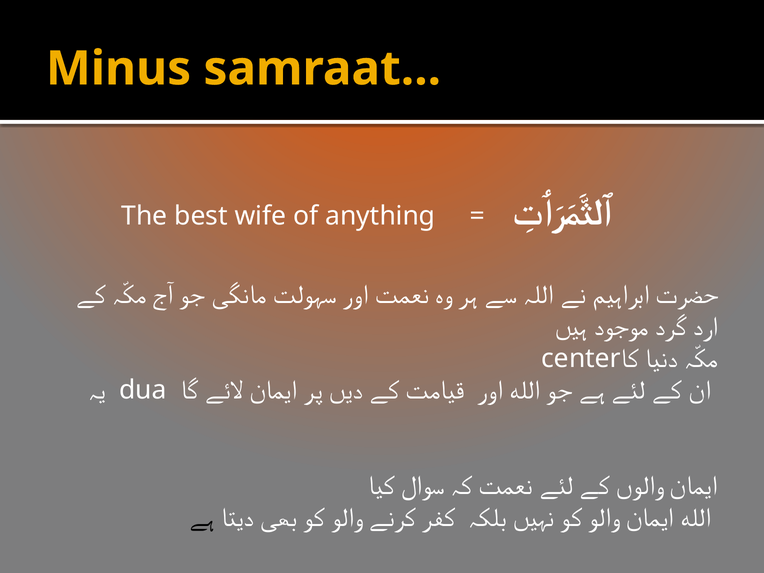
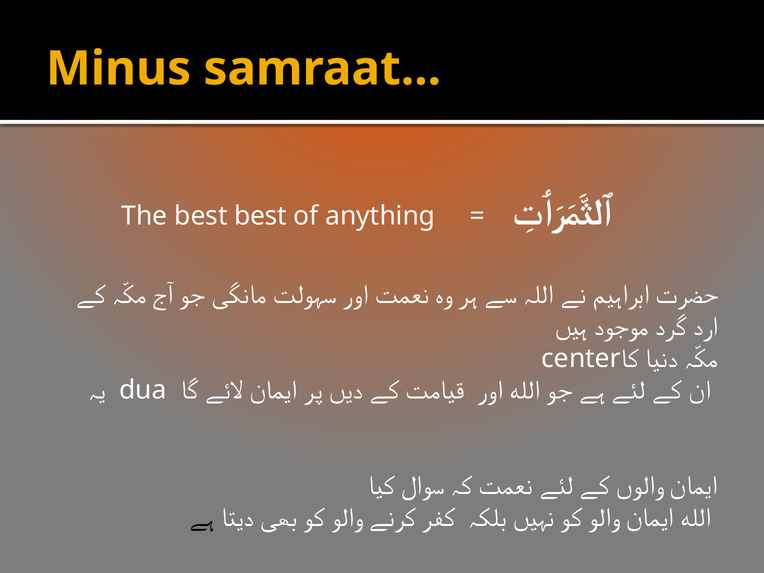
best wife: wife -> best (261, 216)
